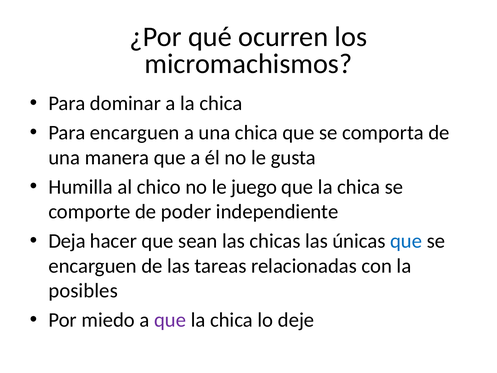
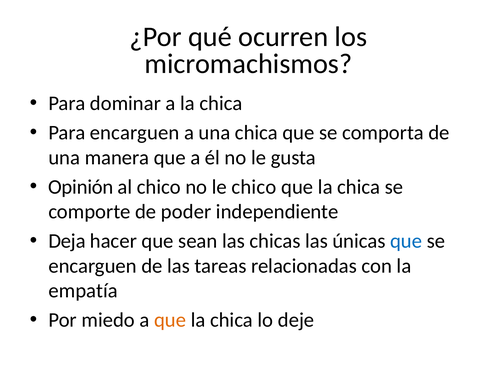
Humilla: Humilla -> Opinión (81, 187)
le juego: juego -> chico (254, 187)
posibles: posibles -> empatía (83, 291)
que colour: purple -> orange (170, 320)
